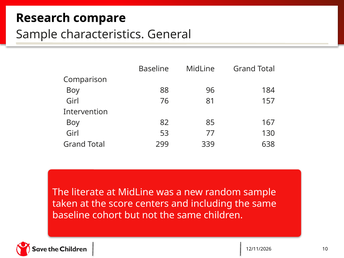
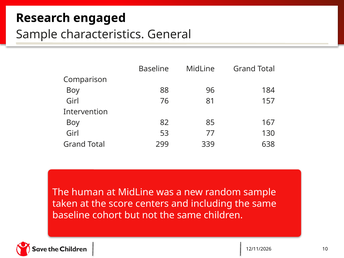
compare: compare -> engaged (99, 18)
literate: literate -> human (88, 192)
